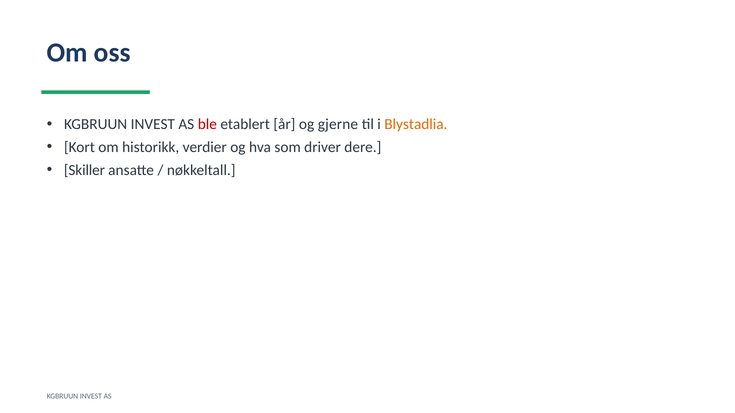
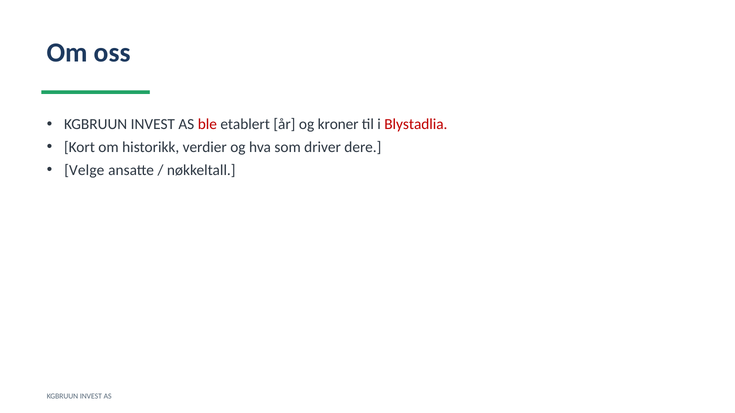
gjerne: gjerne -> kroner (338, 124)
Blystadlia colour: orange -> red (416, 124)
Skiller: Skiller -> Velge (84, 170)
